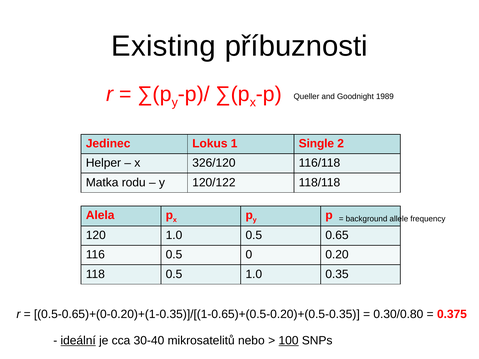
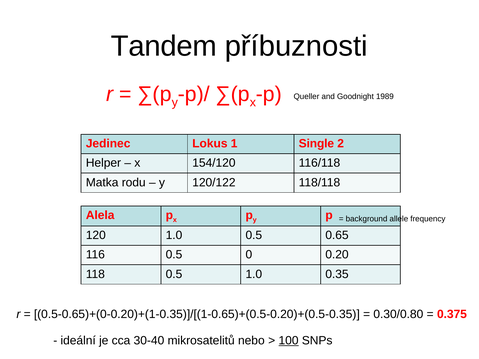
Existing: Existing -> Tandem (164, 46)
326/120: 326/120 -> 154/120 (214, 163)
ideální underline: present -> none (78, 341)
